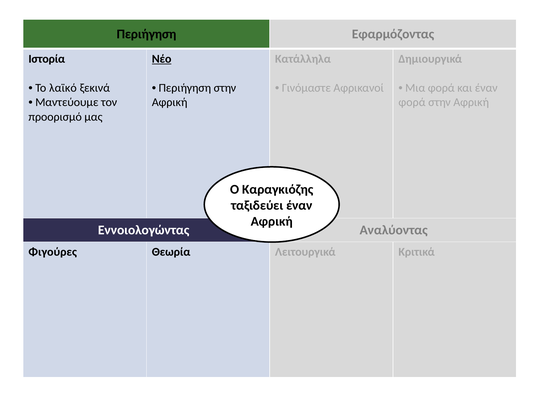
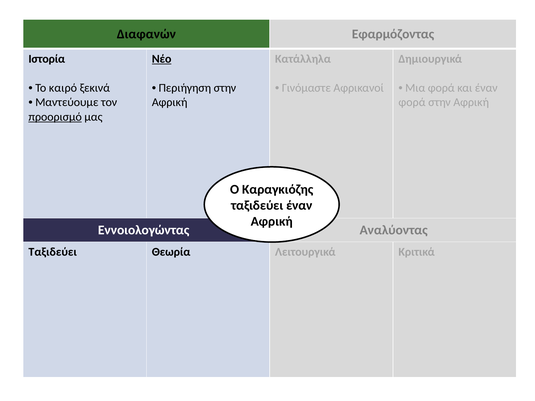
Περιήγηση: Περιήγηση -> Διαφανών (146, 34)
λαϊκό: λαϊκό -> καιρό (63, 88)
προορισμό underline: none -> present (55, 117)
Φιγούρες: Φιγούρες -> Ταξιδεύει (53, 252)
